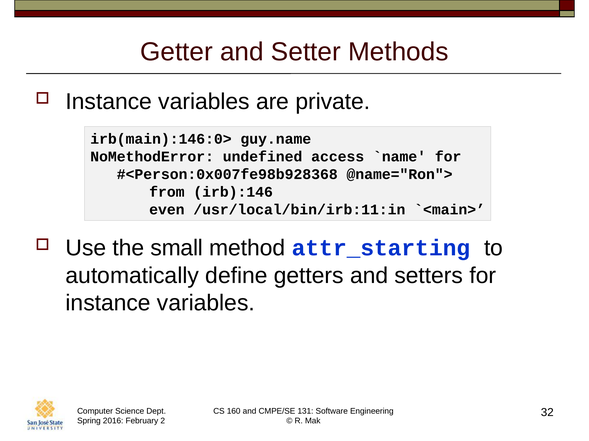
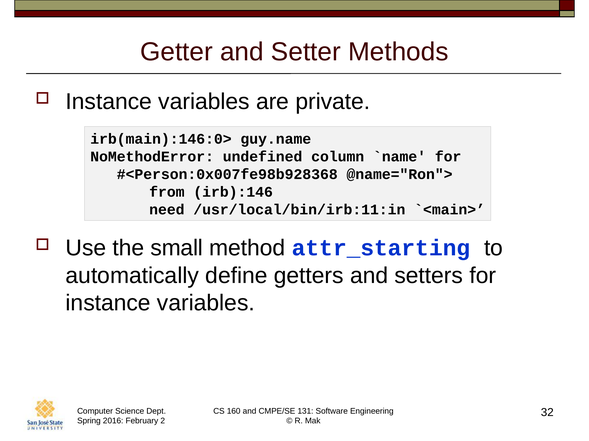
access: access -> column (338, 157)
even: even -> need (167, 210)
